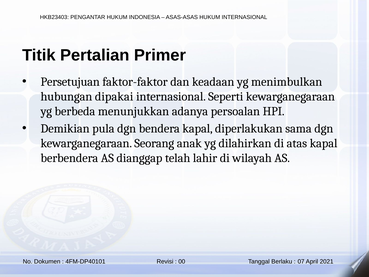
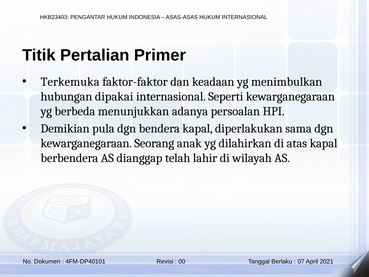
Persetujuan: Persetujuan -> Terkemuka (70, 82)
